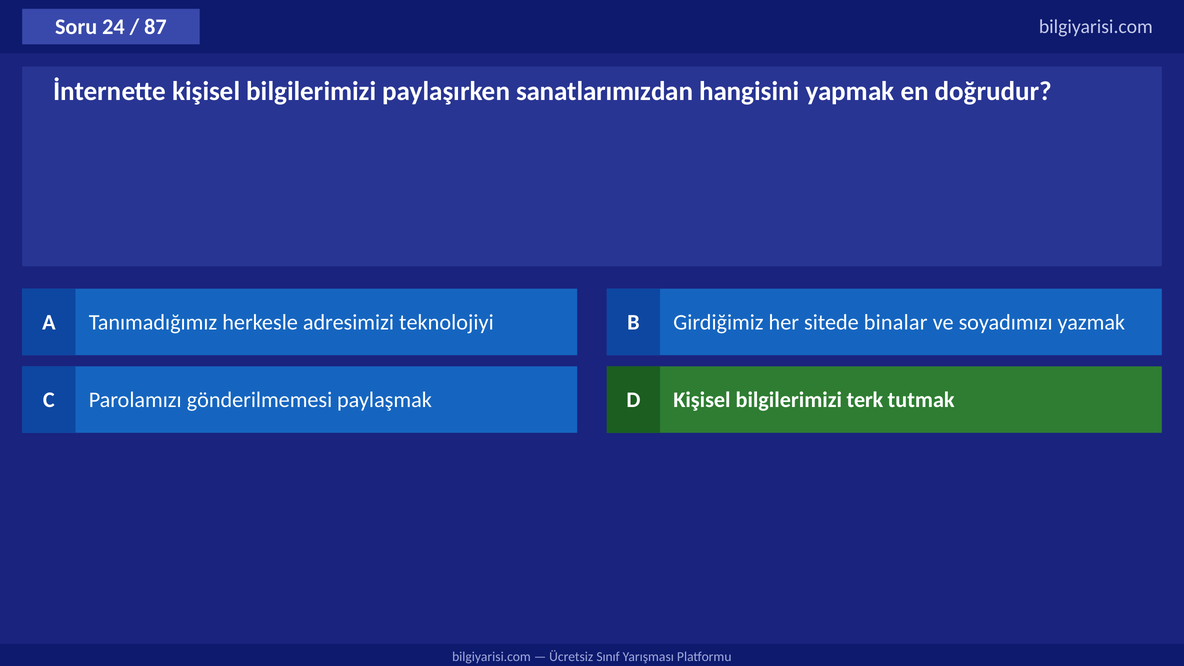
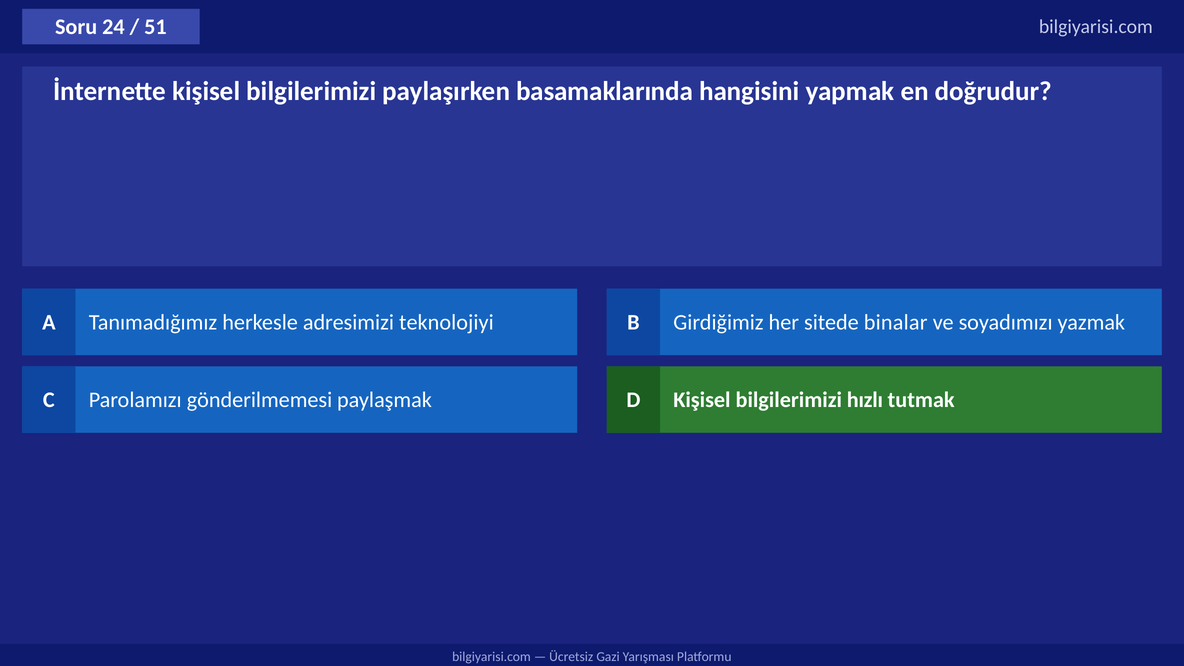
87: 87 -> 51 (155, 27)
sanatlarımızdan: sanatlarımızdan -> basamaklarında (605, 91)
terk: terk -> hızlı (865, 400)
Sınıf: Sınıf -> Gazi (608, 657)
